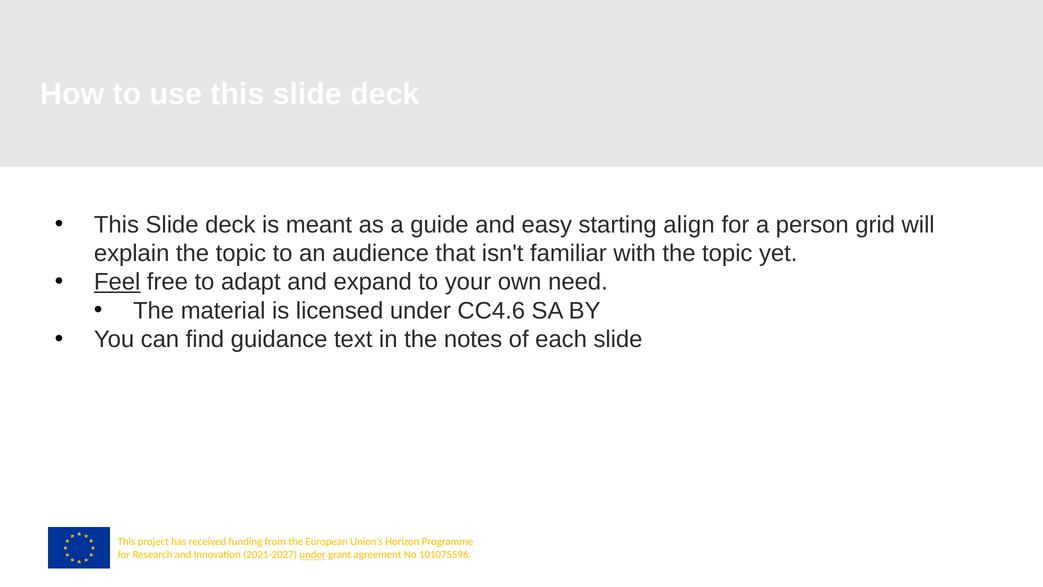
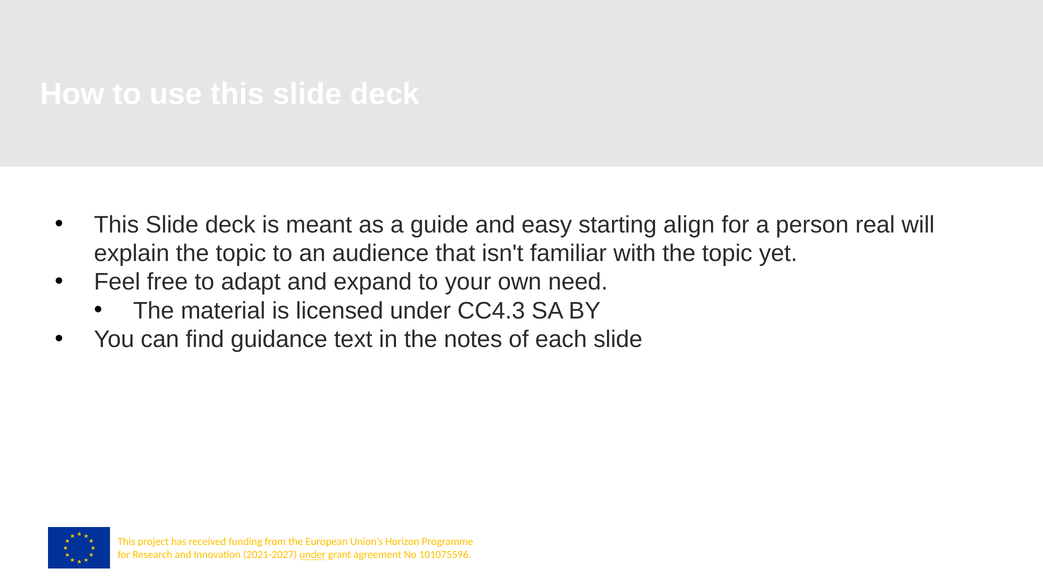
grid: grid -> real (875, 225)
Feel underline: present -> none (117, 282)
CC4.6: CC4.6 -> CC4.3 (491, 311)
